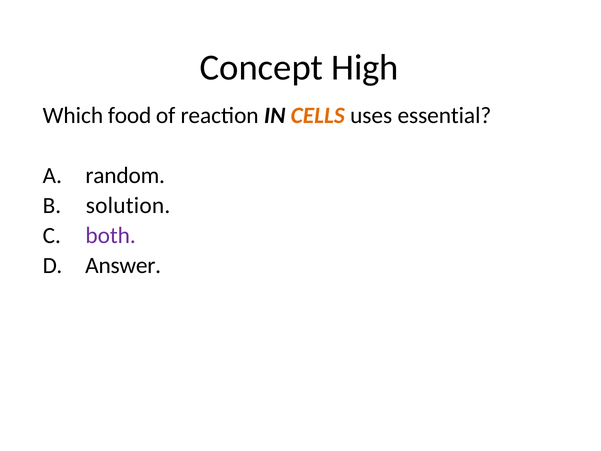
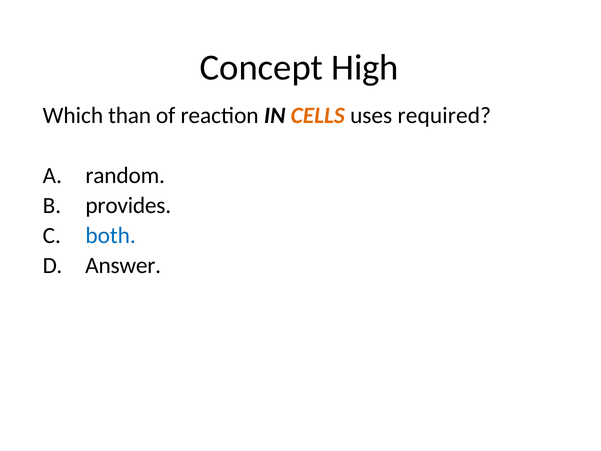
food: food -> than (130, 116)
essential: essential -> required (444, 116)
solution: solution -> provides (128, 205)
both colour: purple -> blue (111, 235)
